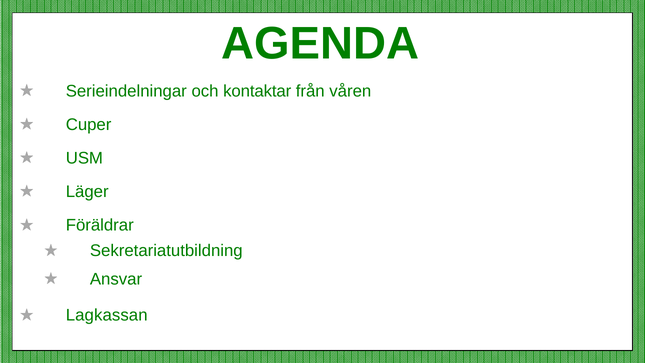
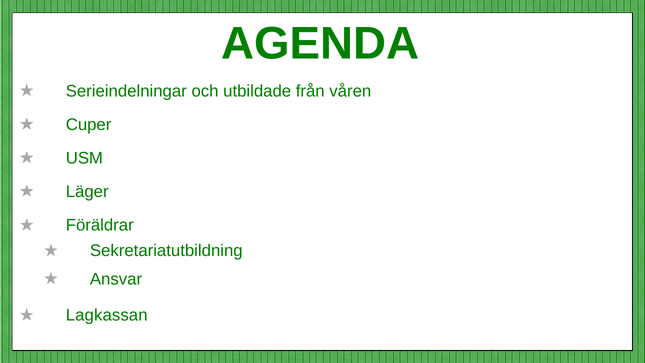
kontaktar: kontaktar -> utbildade (257, 91)
